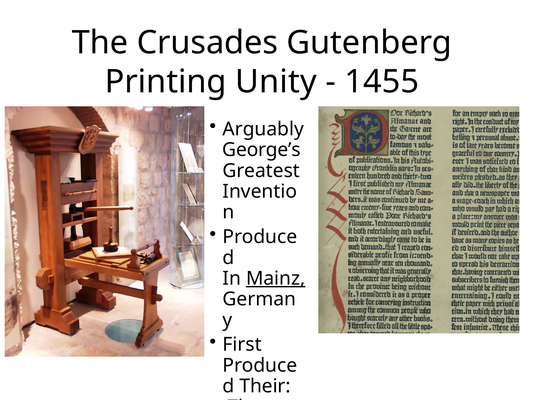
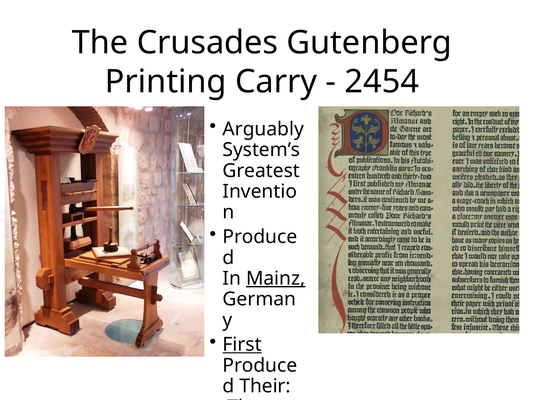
Unity: Unity -> Carry (276, 82)
1455: 1455 -> 2454 (382, 82)
George’s: George’s -> System’s (261, 150)
First underline: none -> present (242, 344)
